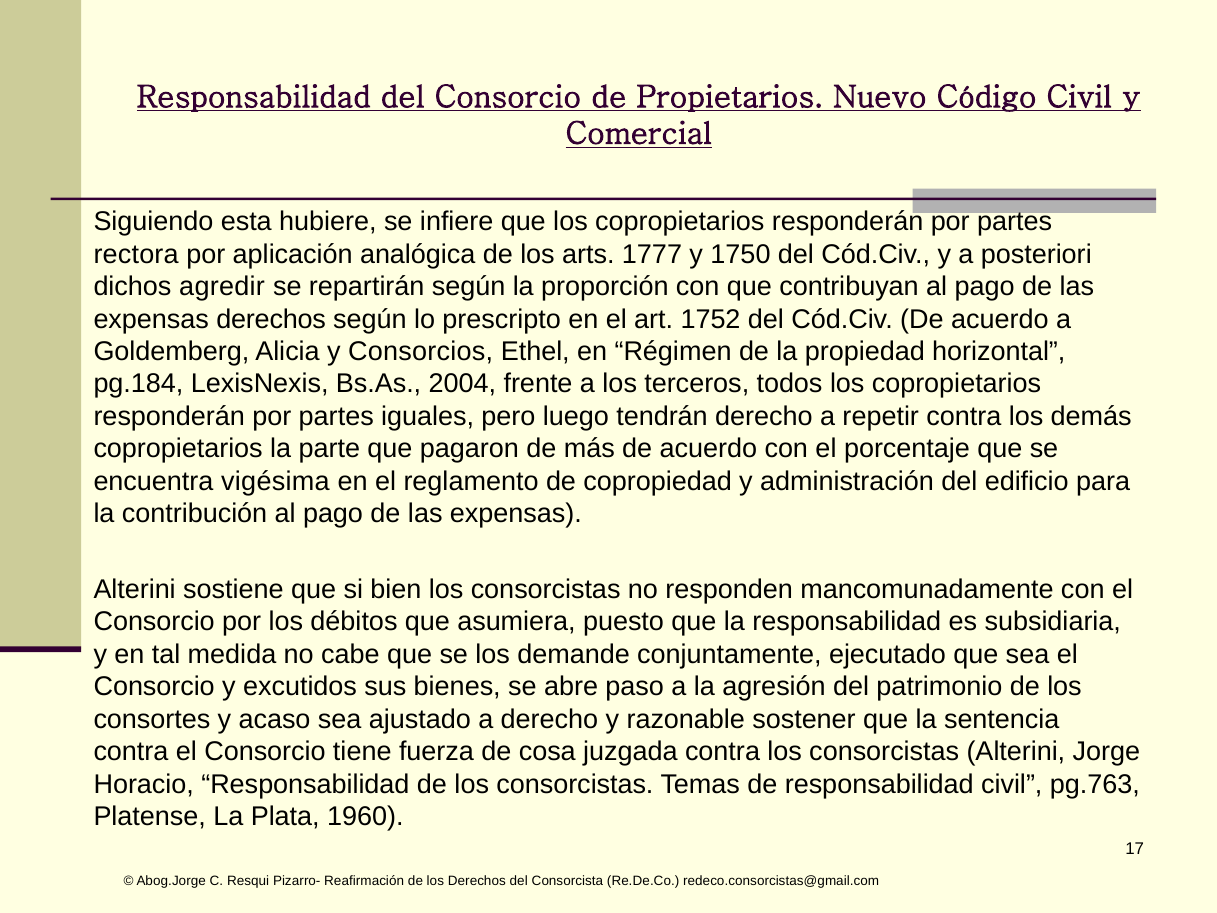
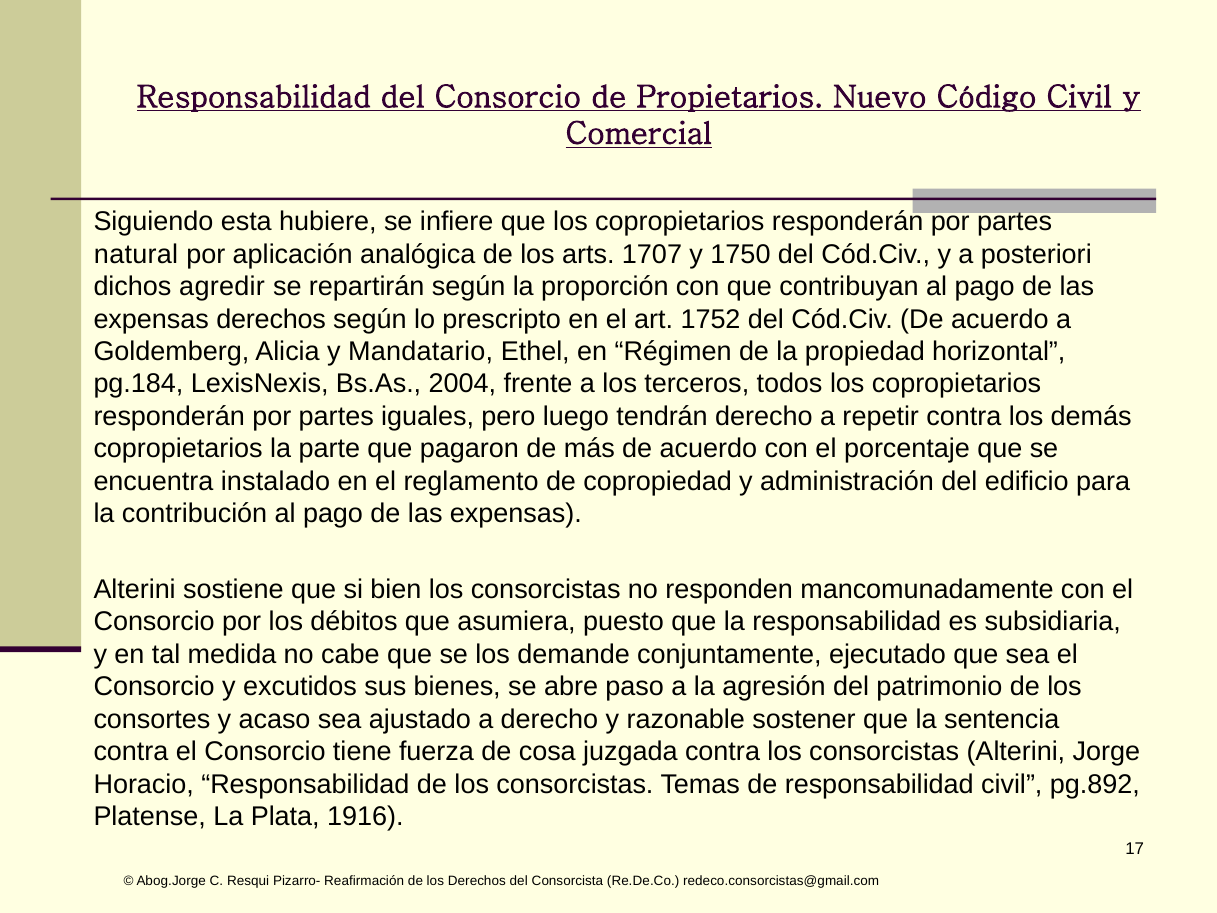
rectora: rectora -> natural (136, 254)
1777: 1777 -> 1707 (652, 254)
Consorcios: Consorcios -> Mandatario (421, 352)
vigésima: vigésima -> instalado (275, 481)
pg.763: pg.763 -> pg.892 (1095, 784)
1960: 1960 -> 1916 (365, 816)
